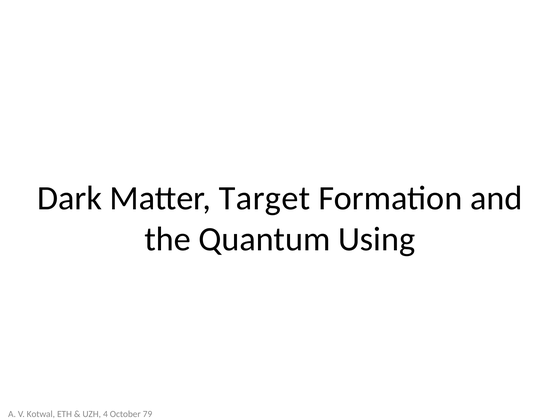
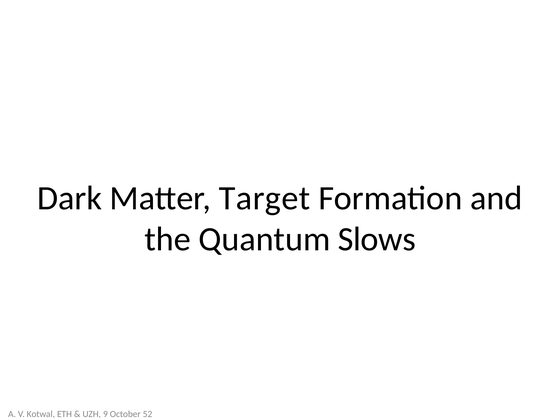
Using: Using -> Slows (377, 239)
4: 4 -> 9 (105, 414)
79: 79 -> 52 (148, 414)
